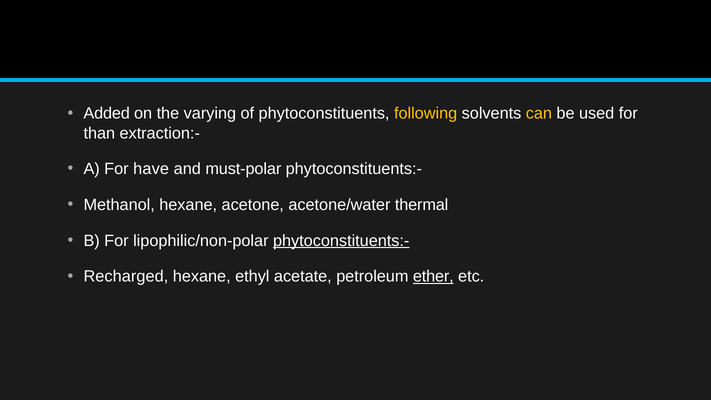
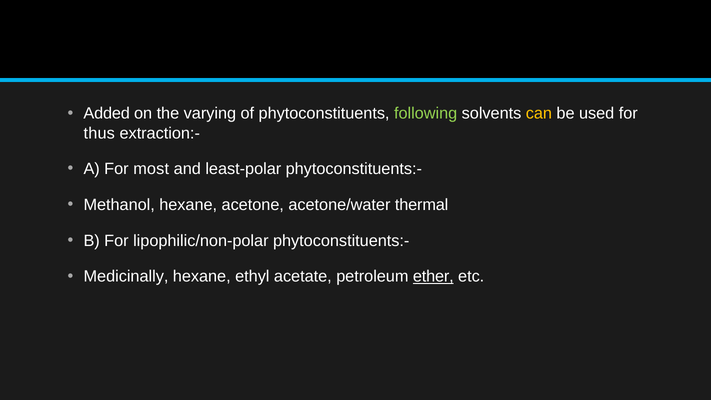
following colour: yellow -> light green (426, 114)
than: than -> thus (99, 133)
have: have -> most (151, 169)
must-polar: must-polar -> least-polar (243, 169)
phytoconstituents:- underline: present -> none (341, 241)
Recharged: Recharged -> Medicinally (126, 276)
